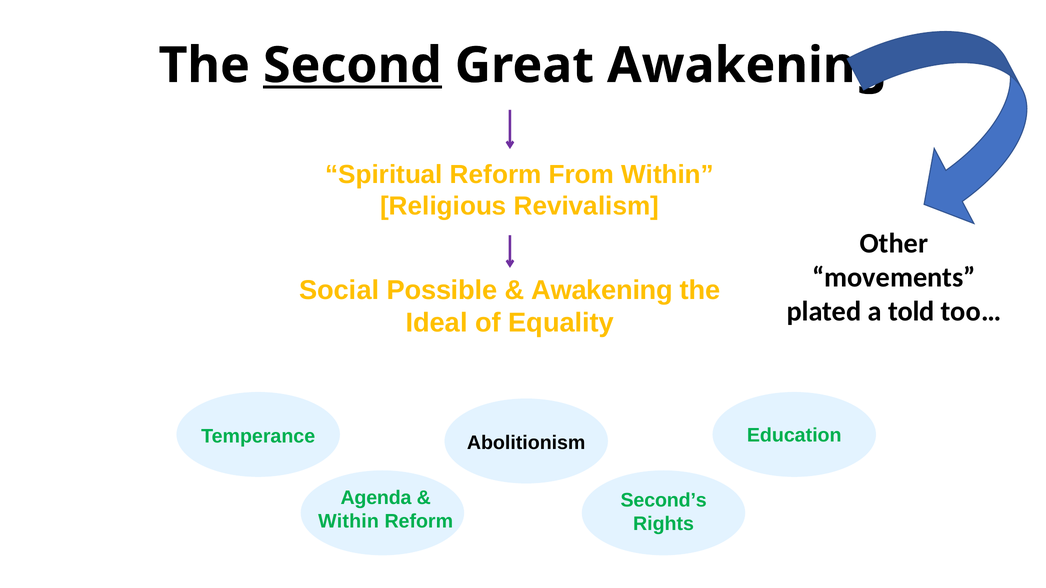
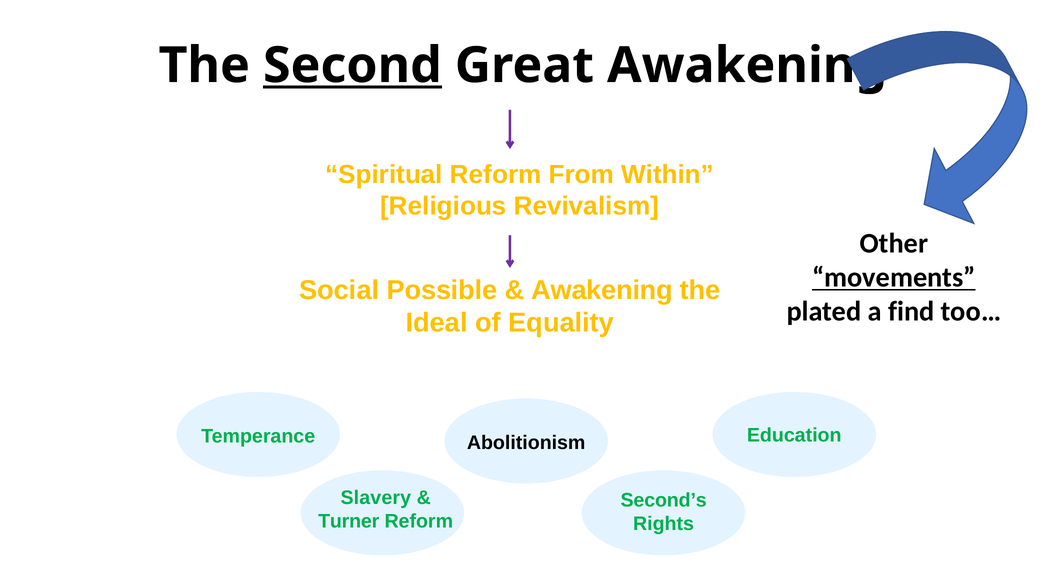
movements underline: none -> present (894, 278)
told: told -> find (911, 312)
Agenda: Agenda -> Slavery (376, 498)
Within: Within -> Turner (349, 522)
